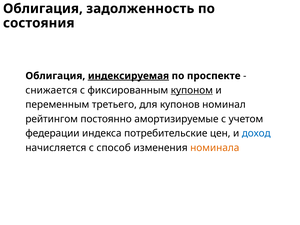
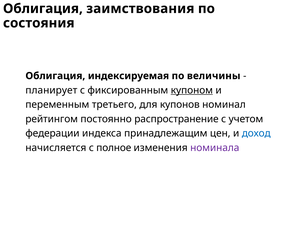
задолженность: задолженность -> заимствования (140, 9)
индексируемая underline: present -> none (128, 76)
проспекте: проспекте -> величины (214, 76)
снижается: снижается -> планирует (51, 90)
амортизируемые: амортизируемые -> распространение (176, 119)
потребительские: потребительские -> принадлежащим (166, 133)
способ: способ -> полное (114, 148)
номинала colour: orange -> purple (215, 148)
